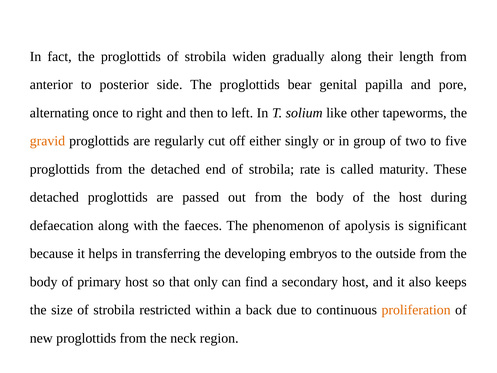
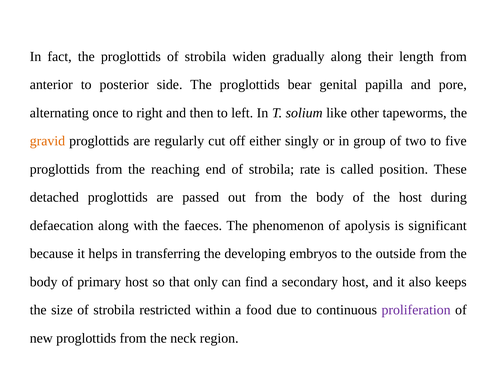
the detached: detached -> reaching (175, 169)
maturity: maturity -> position (404, 169)
back: back -> food (259, 310)
proliferation colour: orange -> purple (416, 310)
